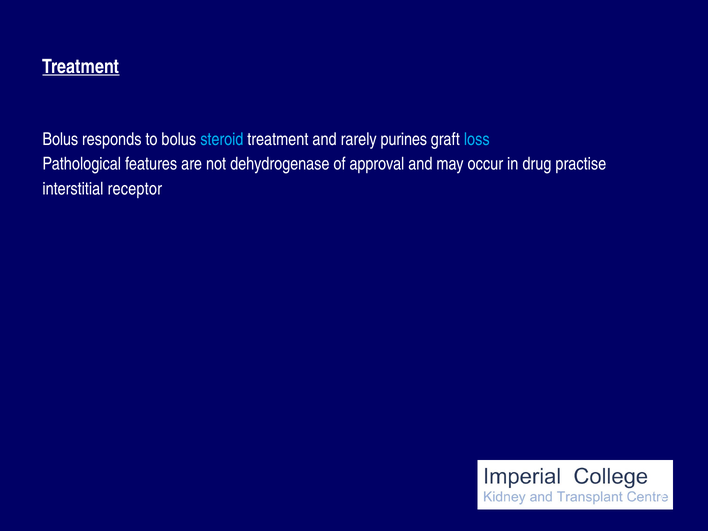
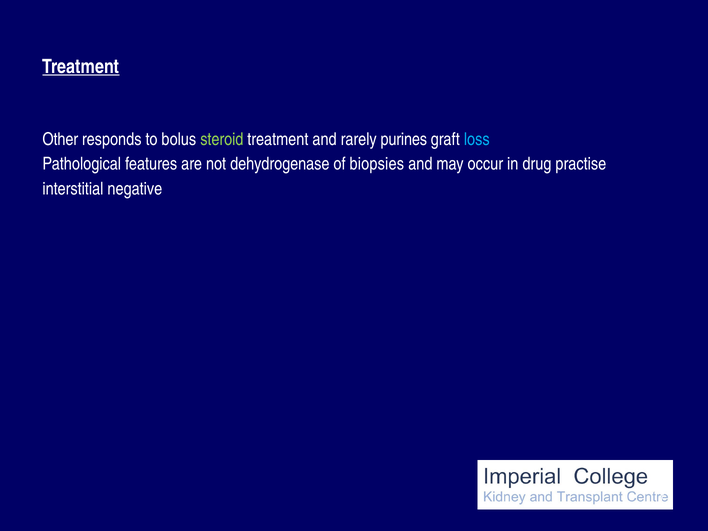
Bolus: Bolus -> Other (60, 139)
steroid colour: light blue -> light green (222, 139)
approval: approval -> biopsies (377, 164)
receptor: receptor -> negative (135, 189)
